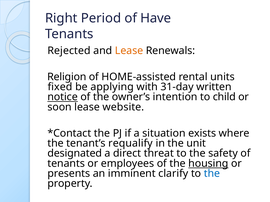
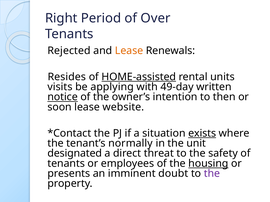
Have: Have -> Over (156, 18)
Religion: Religion -> Resides (67, 77)
HOME-assisted underline: none -> present (139, 77)
fixed: fixed -> visits (60, 87)
31-day: 31-day -> 49-day (177, 87)
child: child -> then (224, 97)
exists underline: none -> present (202, 134)
requalify: requalify -> normally (131, 144)
clarify: clarify -> doubt (173, 174)
the colour: blue -> purple (212, 174)
